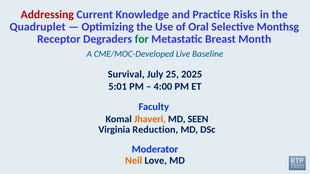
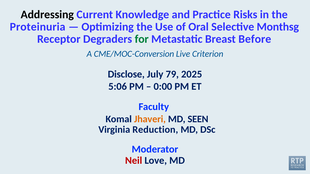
Addressing colour: red -> black (47, 15)
Quadruplet: Quadruplet -> Proteinuria (38, 27)
Month: Month -> Before (255, 39)
CME/MOC-Developed: CME/MOC-Developed -> CME/MOC-Conversion (134, 54)
Baseline: Baseline -> Criterion (208, 54)
Survival: Survival -> Disclose (126, 74)
25: 25 -> 79 (172, 74)
5:01: 5:01 -> 5:06 (118, 87)
4:00: 4:00 -> 0:00 (163, 87)
Neil colour: orange -> red (134, 161)
